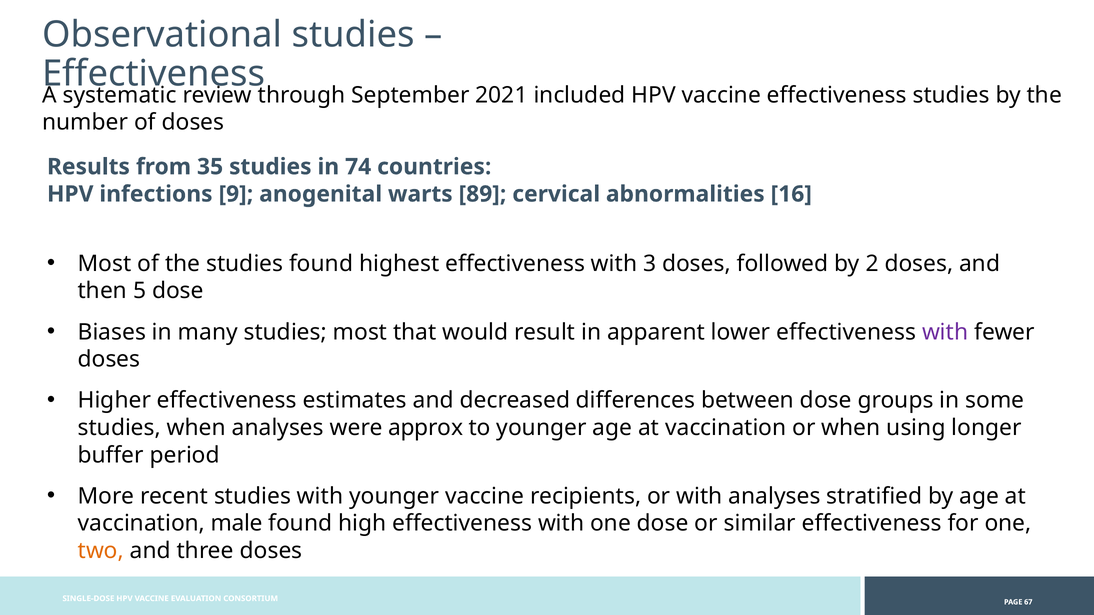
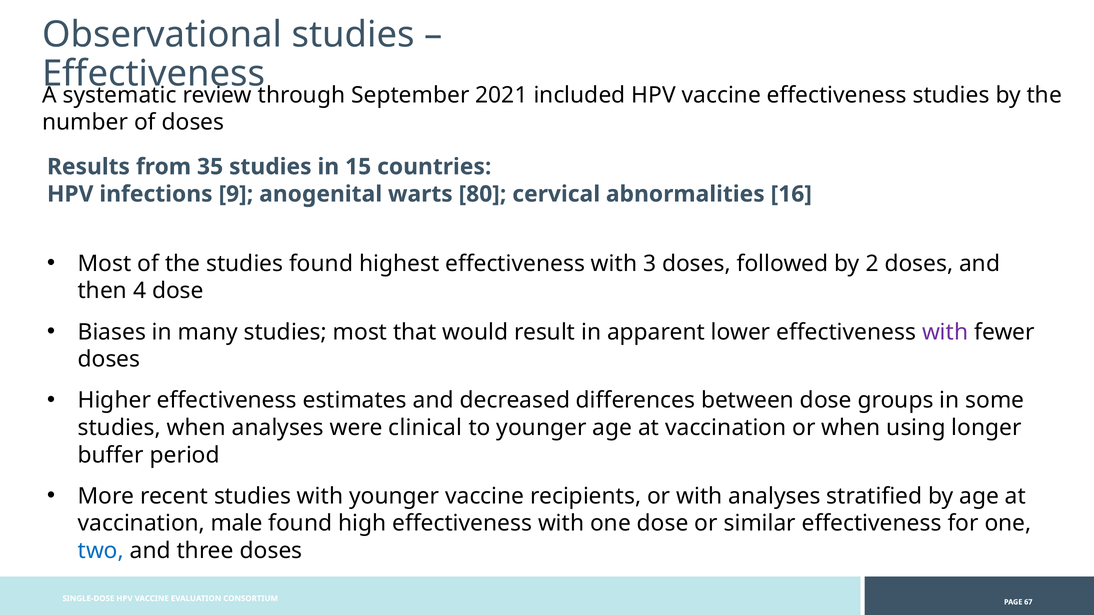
74: 74 -> 15 (358, 167)
89: 89 -> 80 (482, 194)
5: 5 -> 4 (140, 291)
approx: approx -> clinical (425, 428)
two colour: orange -> blue (101, 551)
